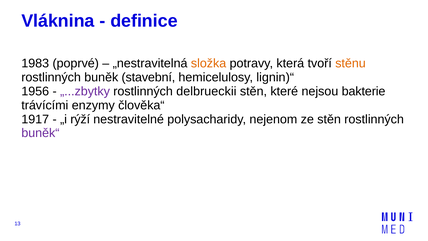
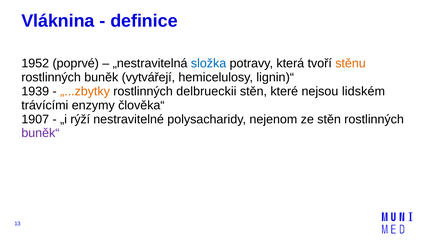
1983: 1983 -> 1952 (35, 63)
složka colour: orange -> blue (209, 63)
stavební: stavební -> vytvářejí (148, 77)
1956: 1956 -> 1939 (35, 91)
„...zbytky colour: purple -> orange (85, 91)
bakterie: bakterie -> lidském (363, 91)
1917: 1917 -> 1907 (35, 119)
